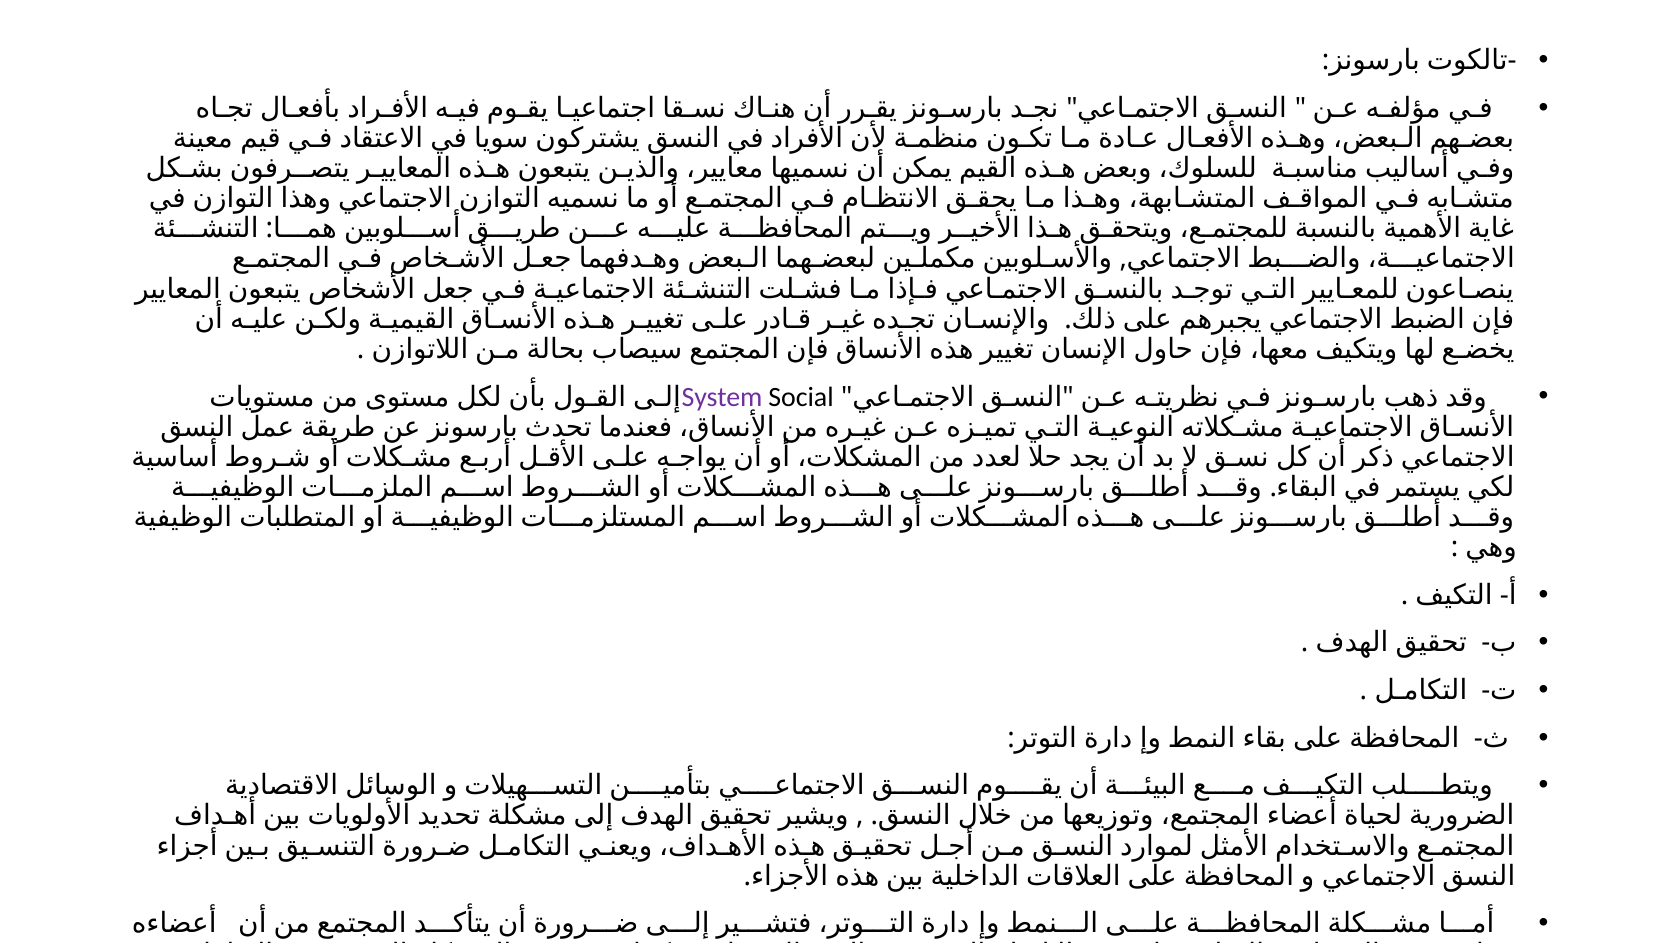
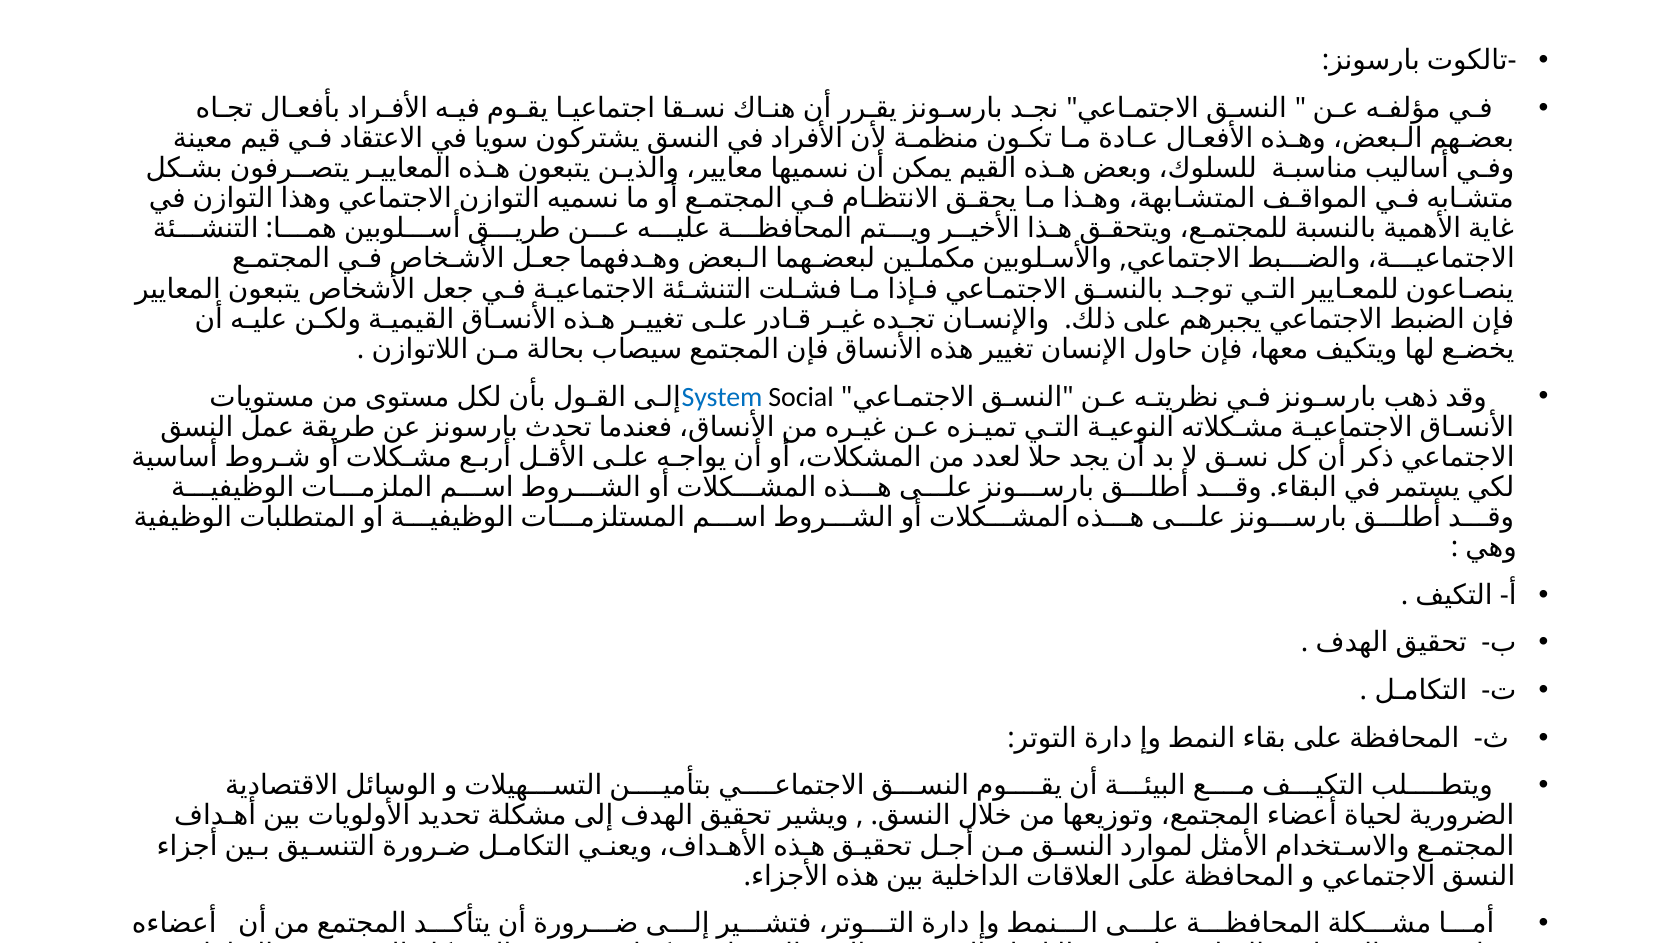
System colour: purple -> blue (722, 397)
